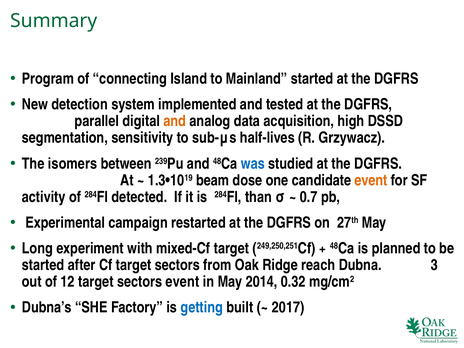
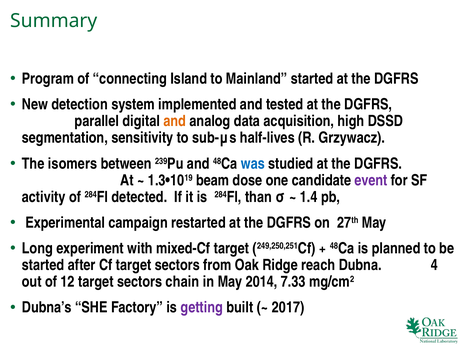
event colour: orange -> purple (371, 180)
0.7: 0.7 -> 1.4 (309, 197)
3: 3 -> 4 (434, 265)
sectors event: event -> chain (182, 282)
0.32: 0.32 -> 7.33 (293, 282)
getting colour: blue -> purple (202, 308)
